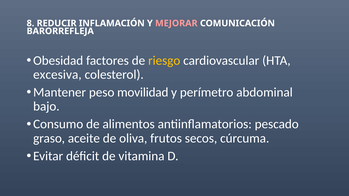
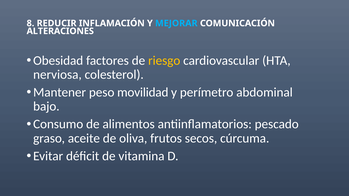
MEJORAR colour: pink -> light blue (176, 23)
BARORREFLEJA: BARORREFLEJA -> ALTERACIONES (60, 31)
excesiva: excesiva -> nerviosa (57, 75)
